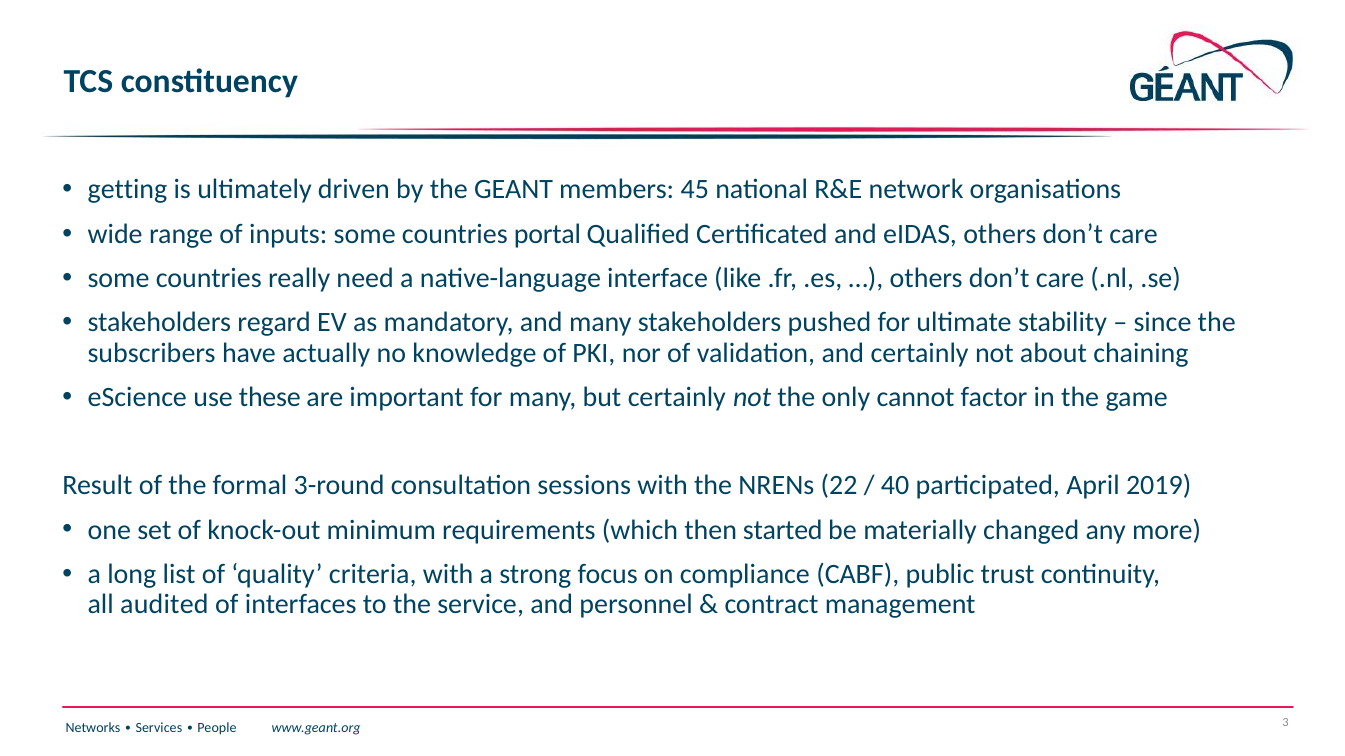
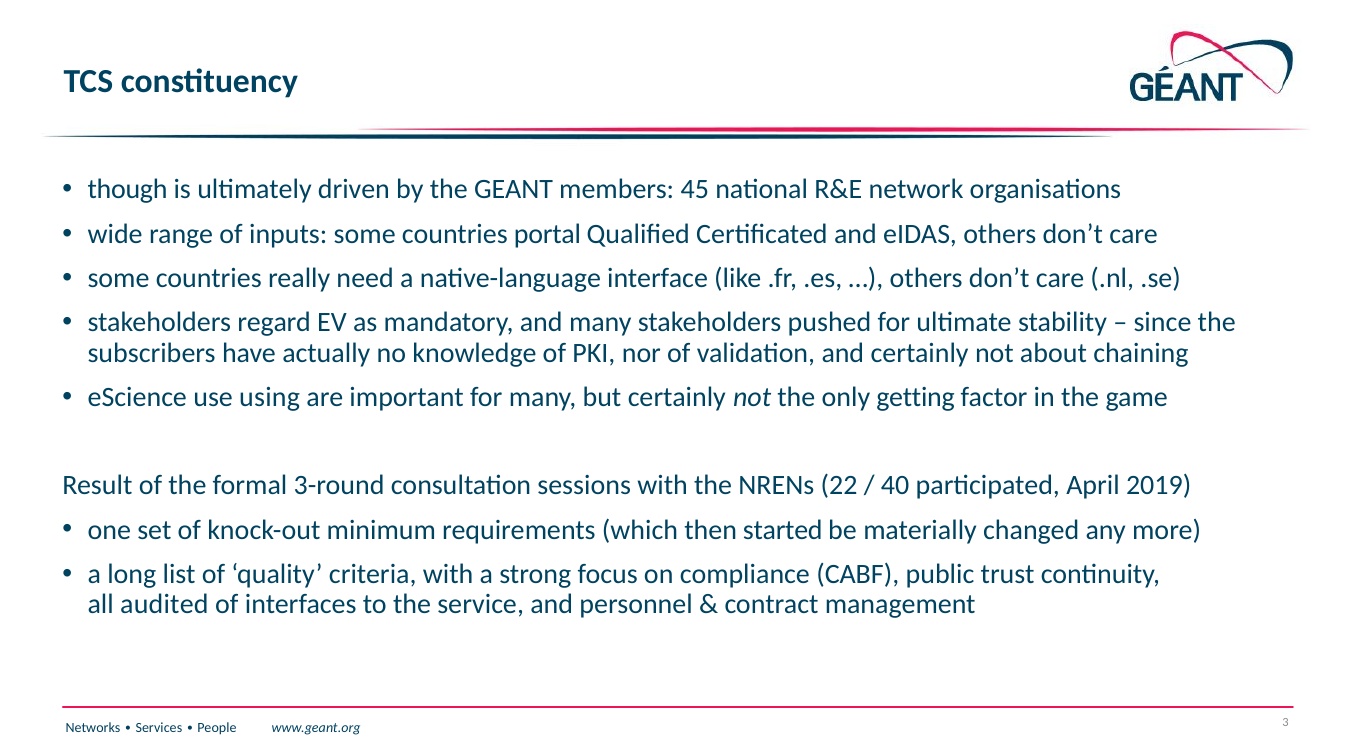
getting: getting -> though (128, 190)
these: these -> using (270, 397)
cannot: cannot -> getting (916, 397)
